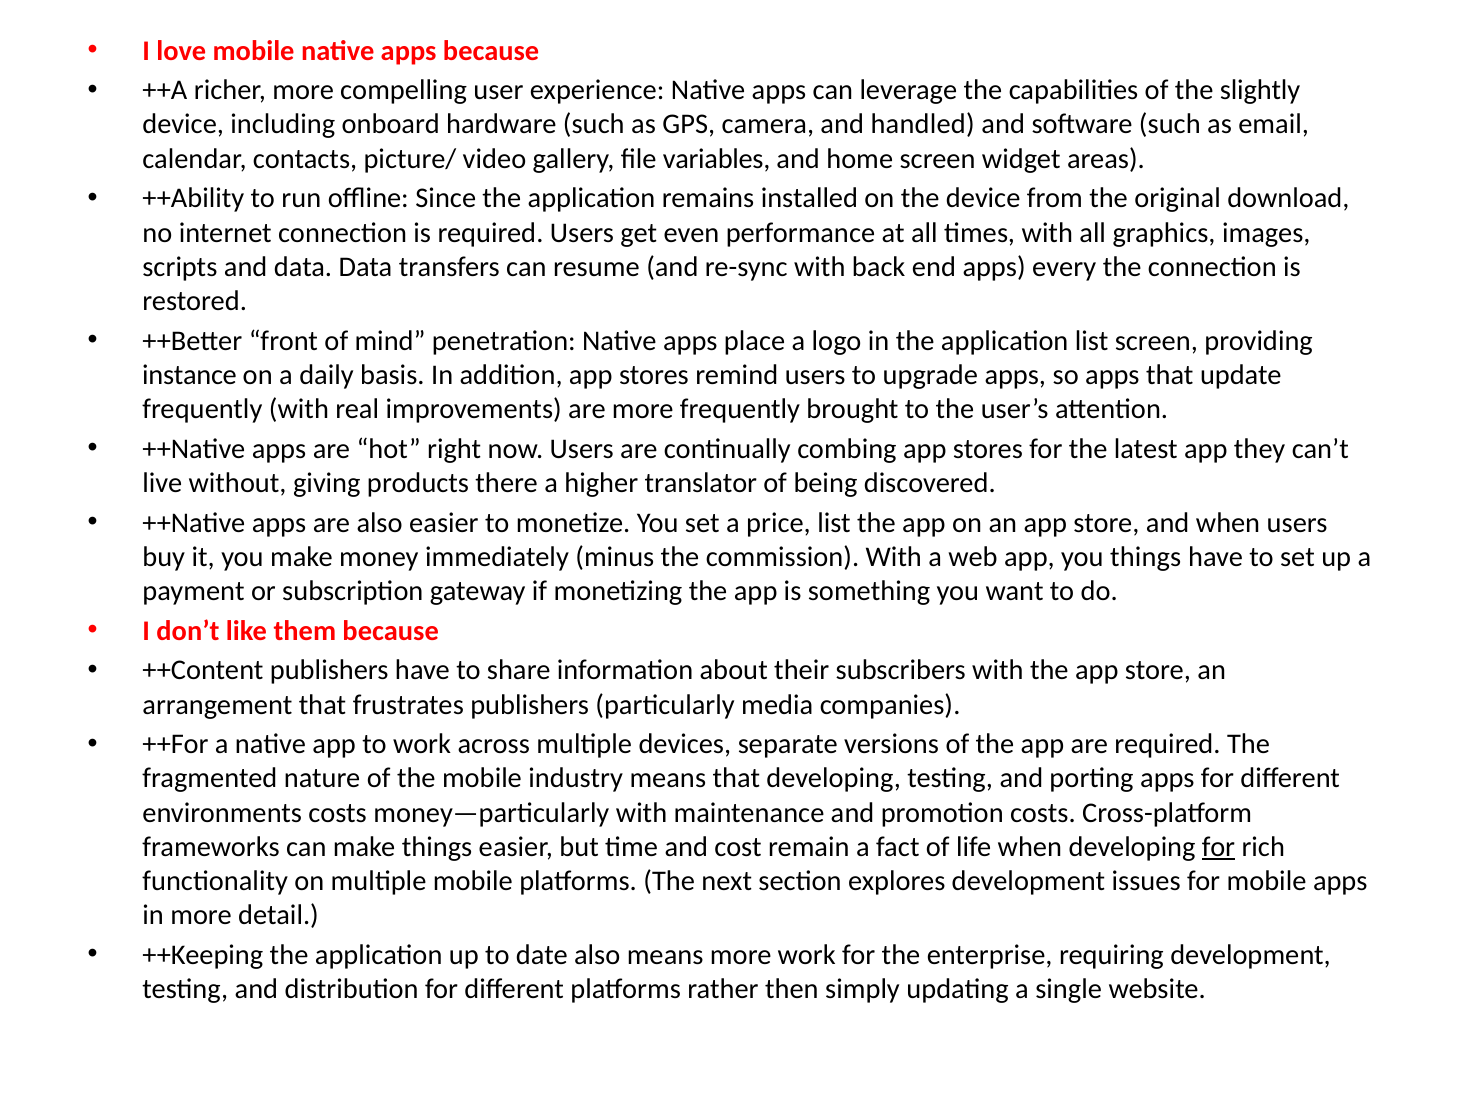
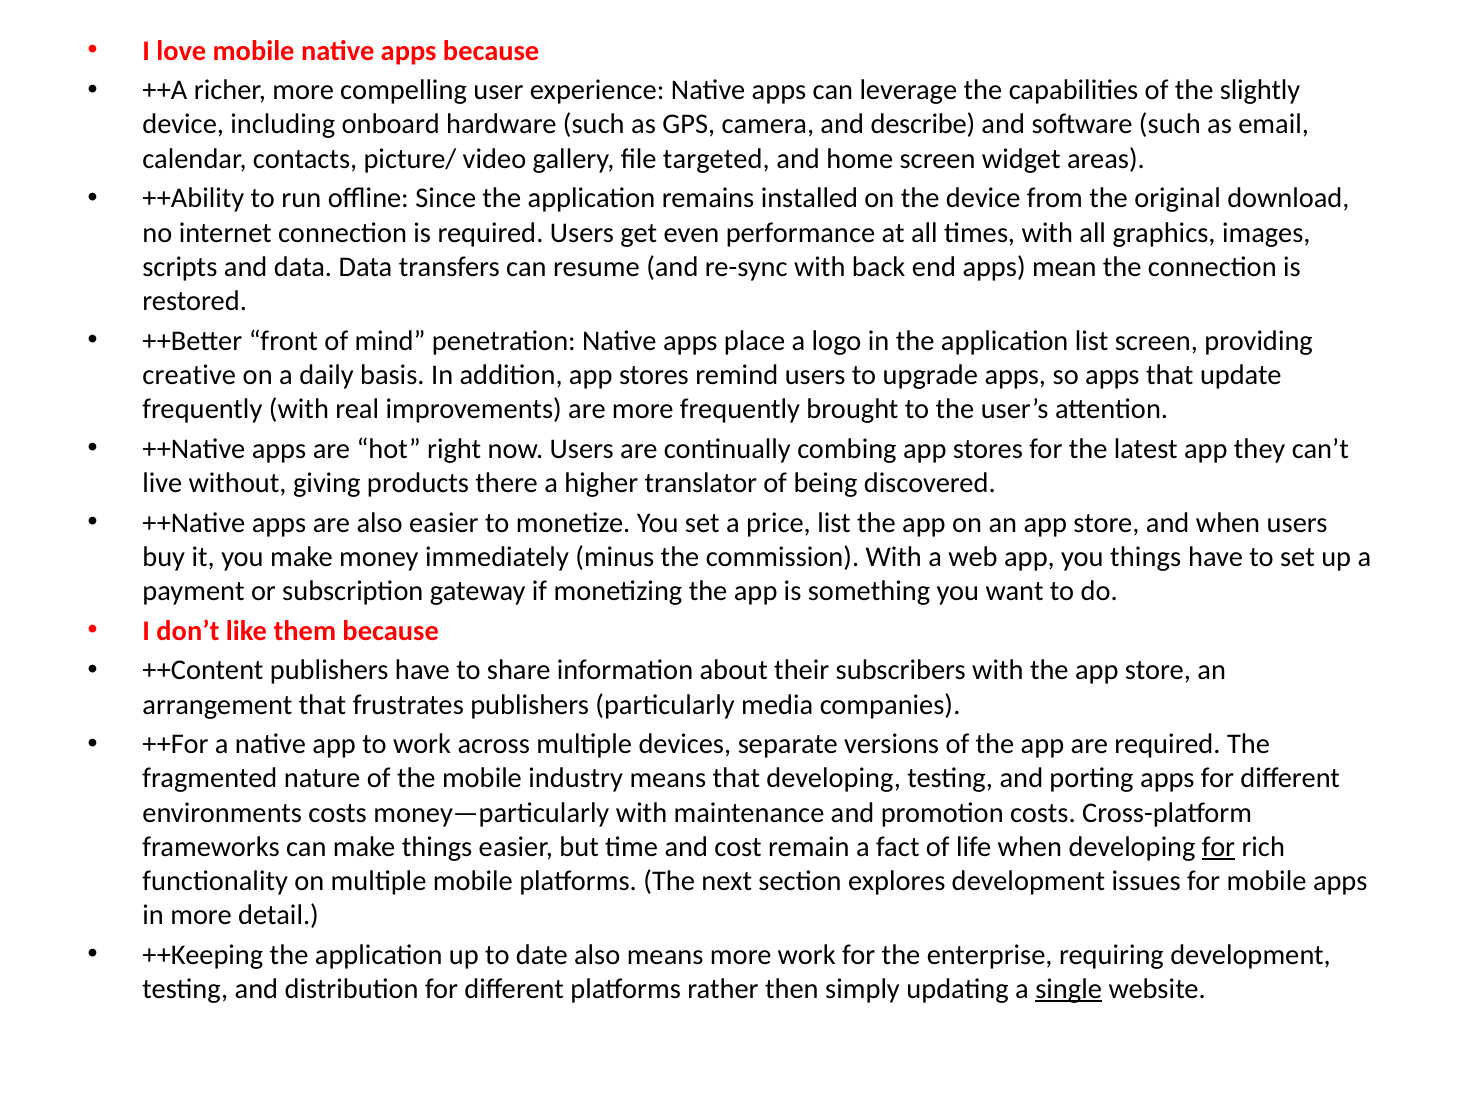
handled: handled -> describe (923, 125)
variables: variables -> targeted (716, 159)
every: every -> mean (1064, 267)
instance: instance -> creative (189, 375)
single underline: none -> present (1069, 989)
